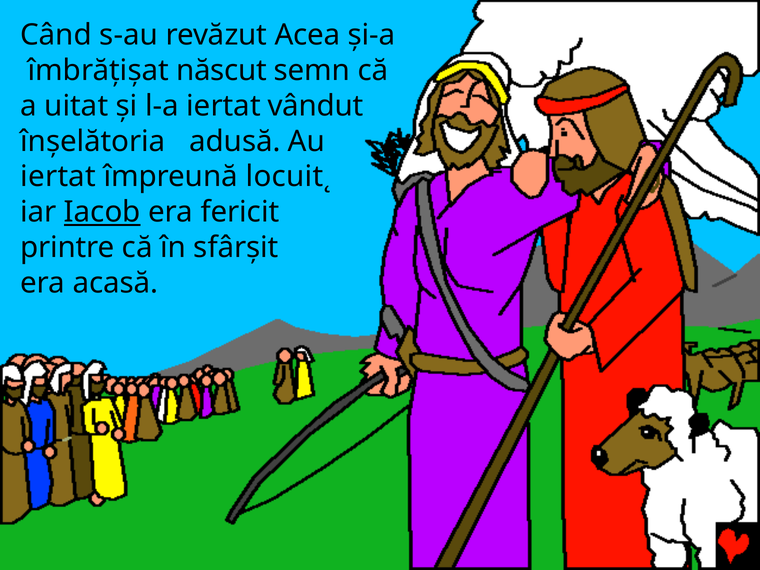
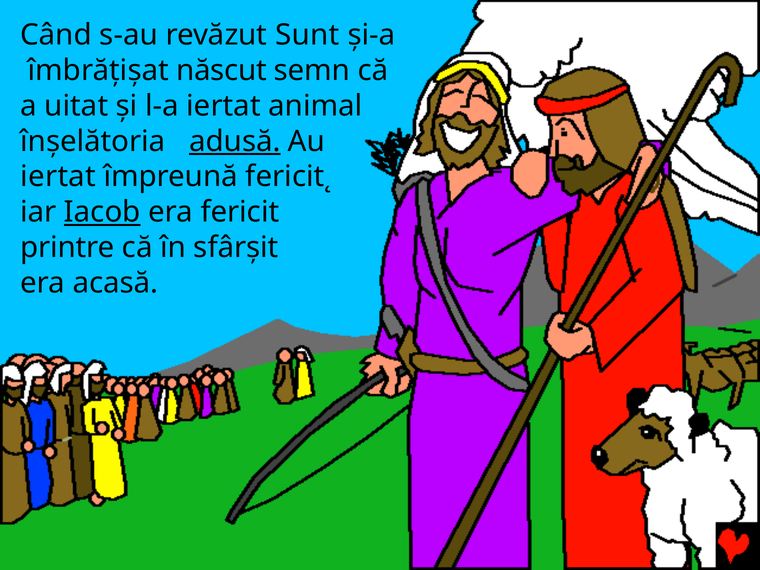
Acea: Acea -> Sunt (307, 35)
vândut: vândut -> animal (315, 106)
adusă underline: none -> present (235, 141)
locuit˛: locuit˛ -> fericit˛ (289, 177)
